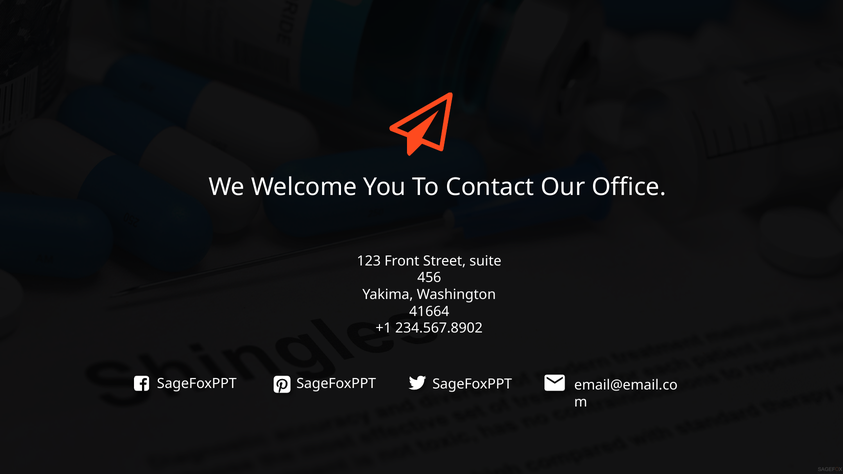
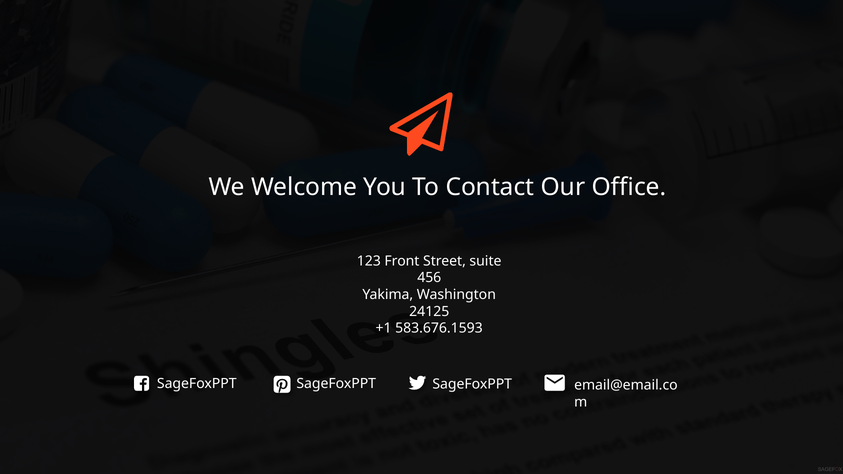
41664: 41664 -> 24125 (429, 312)
234.567.8902: 234.567.8902 -> 583.676.1593 (439, 328)
